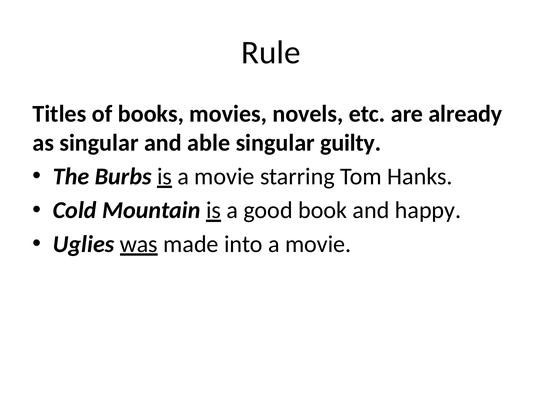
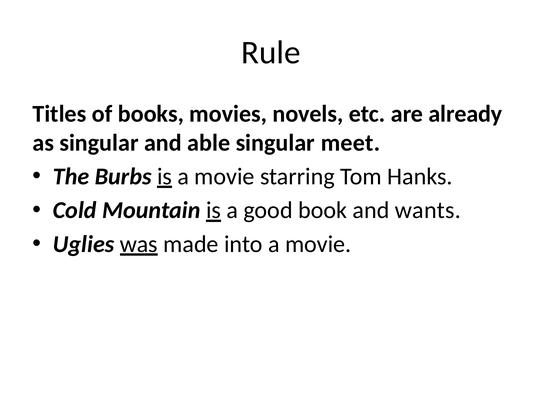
guilty: guilty -> meet (351, 143)
happy: happy -> wants (428, 210)
